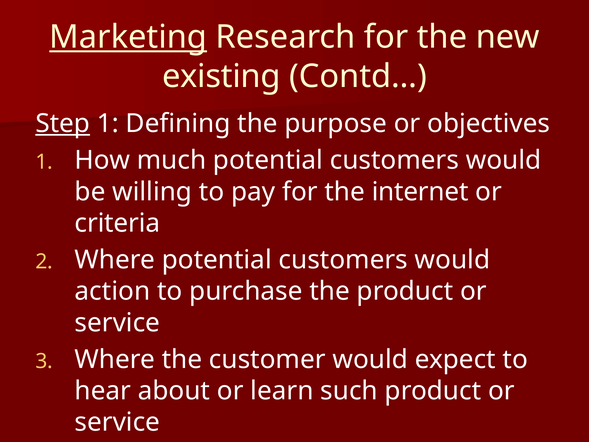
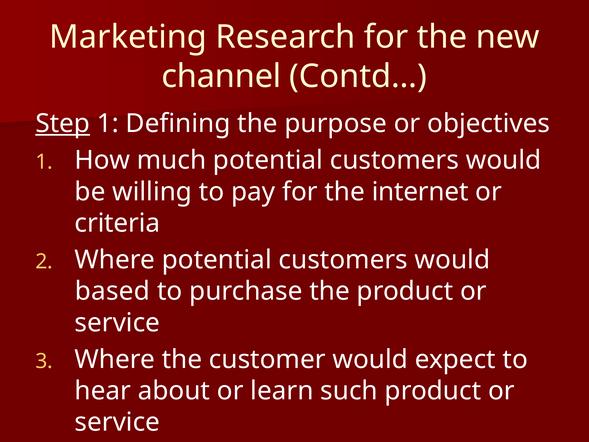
Marketing underline: present -> none (128, 37)
existing: existing -> channel (221, 76)
action: action -> based (112, 291)
